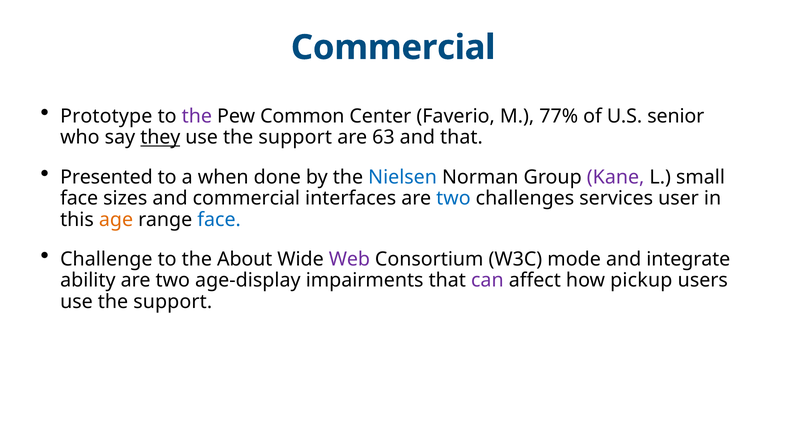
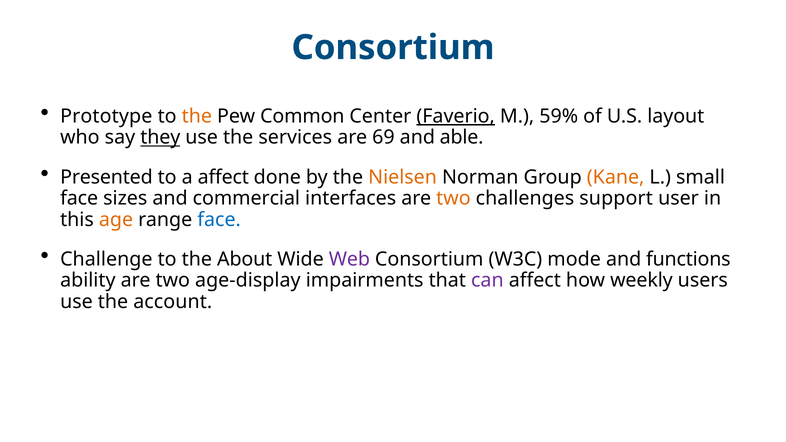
Commercial: Commercial -> Consortium (393, 48)
the colour: purple -> orange (197, 116)
Faverio underline: none -> present (456, 116)
77%: 77% -> 59% (559, 116)
senior: senior -> layout (676, 116)
support: support -> services (295, 138)
63: 63 -> 69 (383, 138)
and that: that -> able (462, 138)
a when: when -> affect (223, 177)
Nielsen colour: blue -> orange (403, 177)
Kane colour: purple -> orange (616, 177)
two colour: blue -> orange (453, 198)
services: services -> support (616, 198)
integrate: integrate -> functions (688, 259)
pickup: pickup -> weekly (641, 281)
support: support -> account (173, 302)
